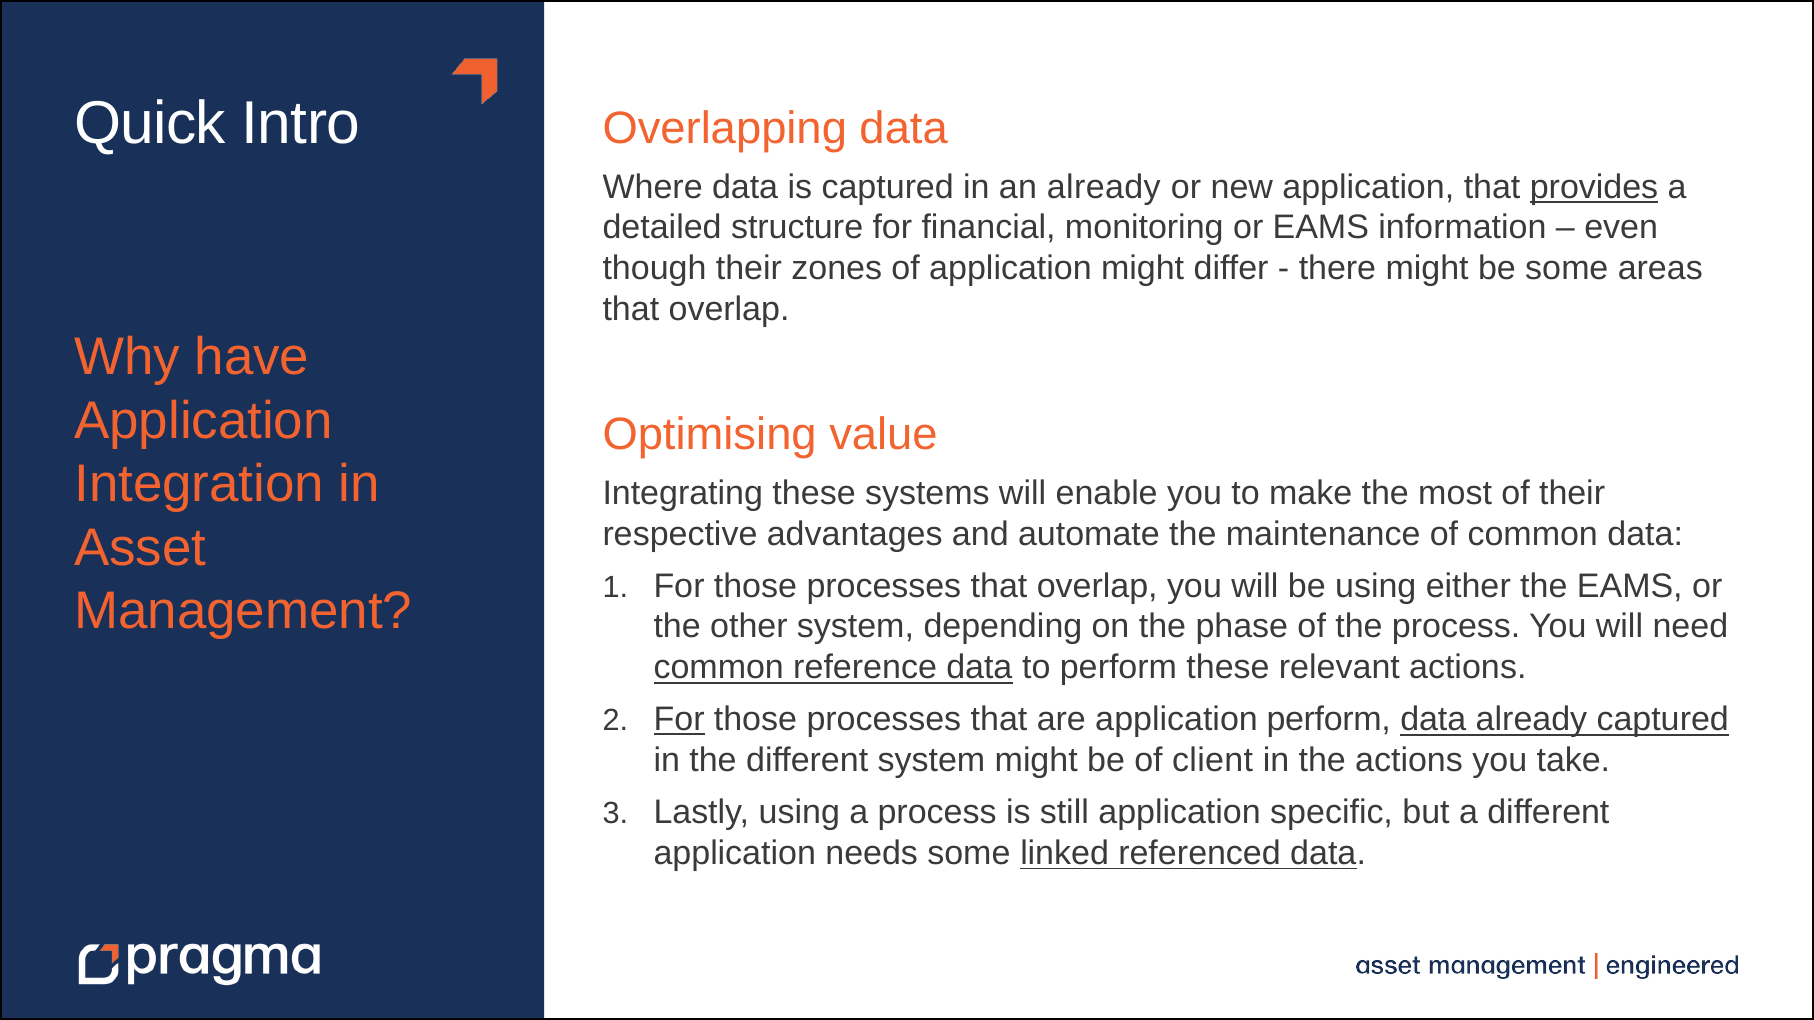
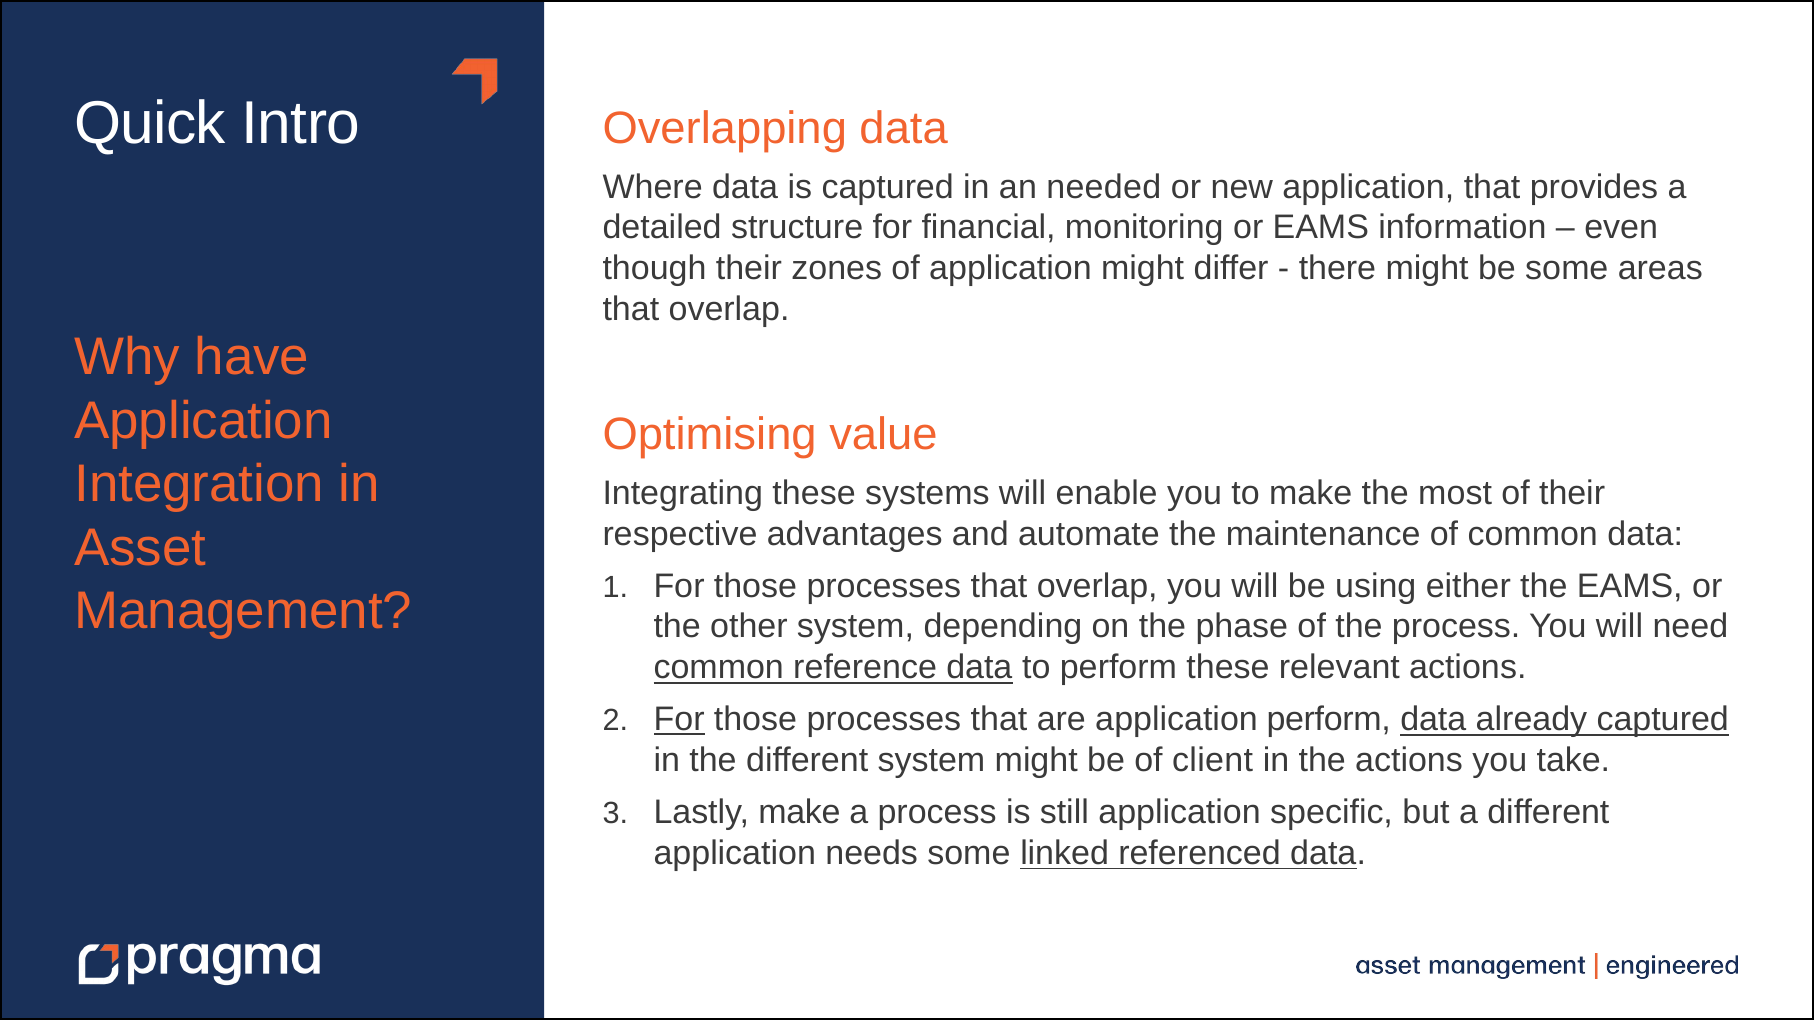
an already: already -> needed (1104, 187)
provides underline: present -> none (1594, 187)
Lastly using: using -> make (799, 813)
